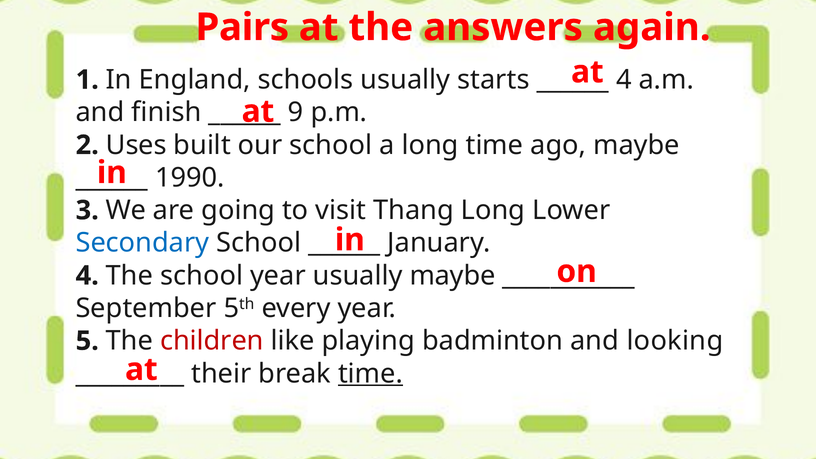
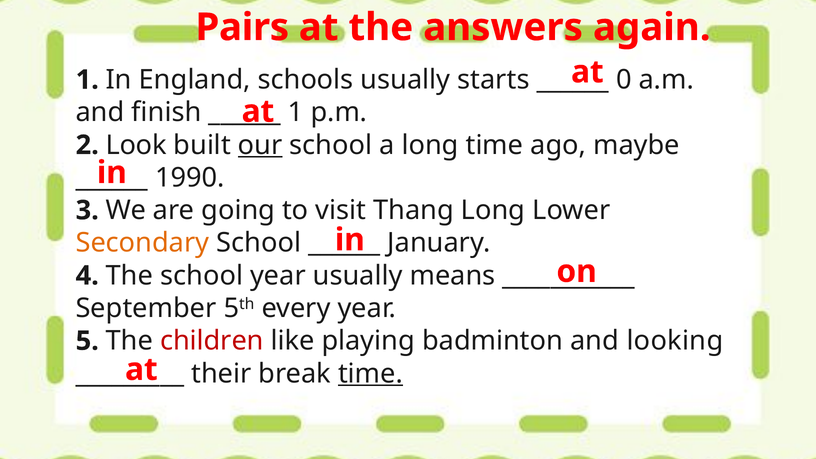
4: 4 -> 0 (624, 80)
9: 9 -> 1 (296, 112)
Uses: Uses -> Look (136, 145)
our underline: none -> present (260, 145)
Secondary colour: blue -> orange (143, 243)
usually maybe: maybe -> means (452, 276)
